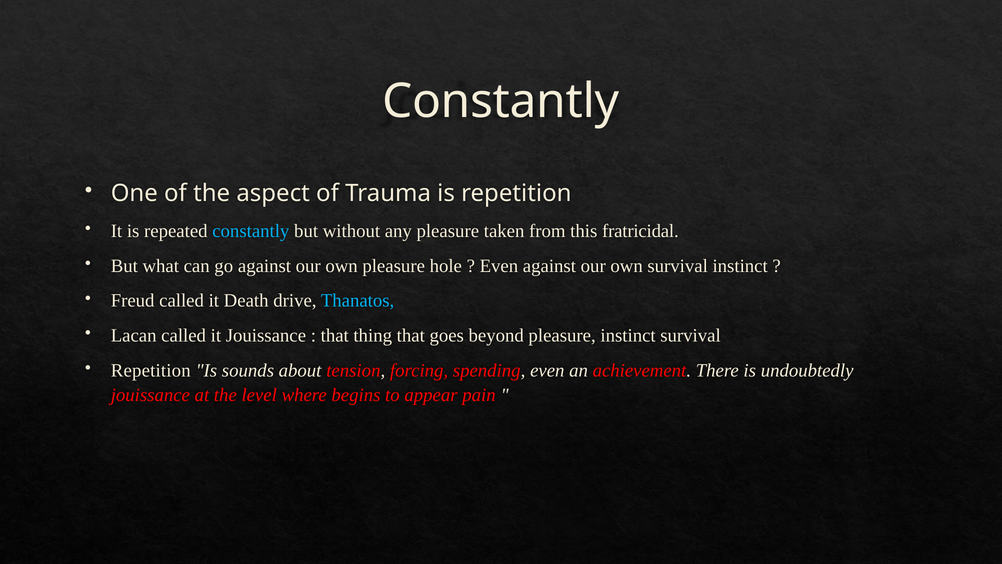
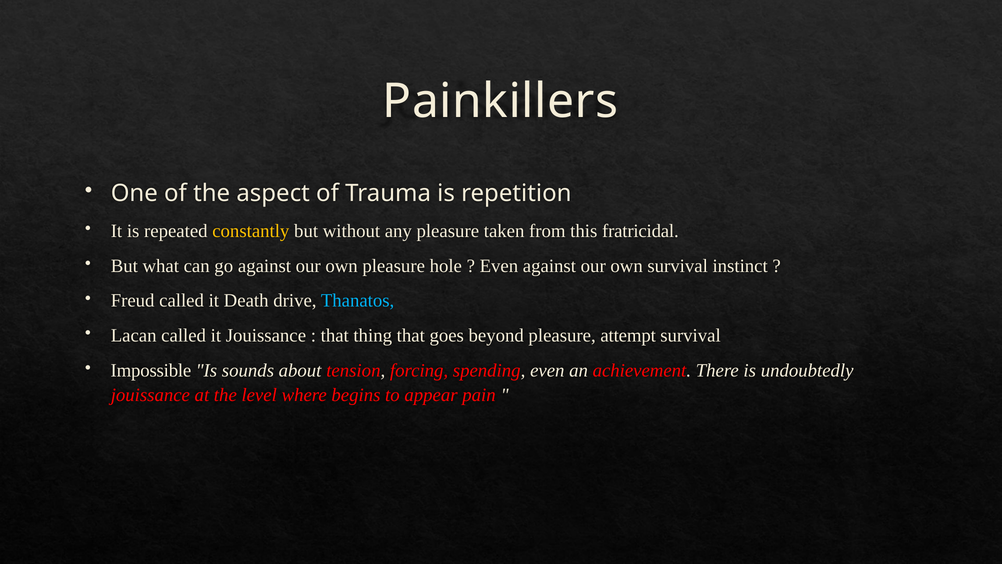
Constantly: Constantly -> Painkillers (500, 101)
constantly colour: light blue -> yellow (251, 231)
pleasure instinct: instinct -> attempt (628, 335)
Repetition: Repetition -> Impossible (151, 370)
